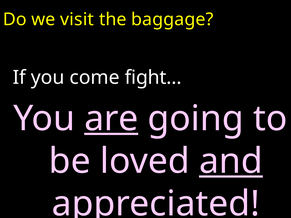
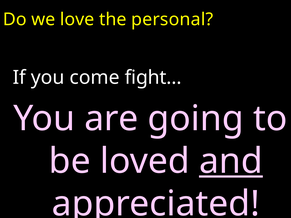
visit: visit -> love (77, 19)
baggage: baggage -> personal (172, 19)
are underline: present -> none (111, 119)
